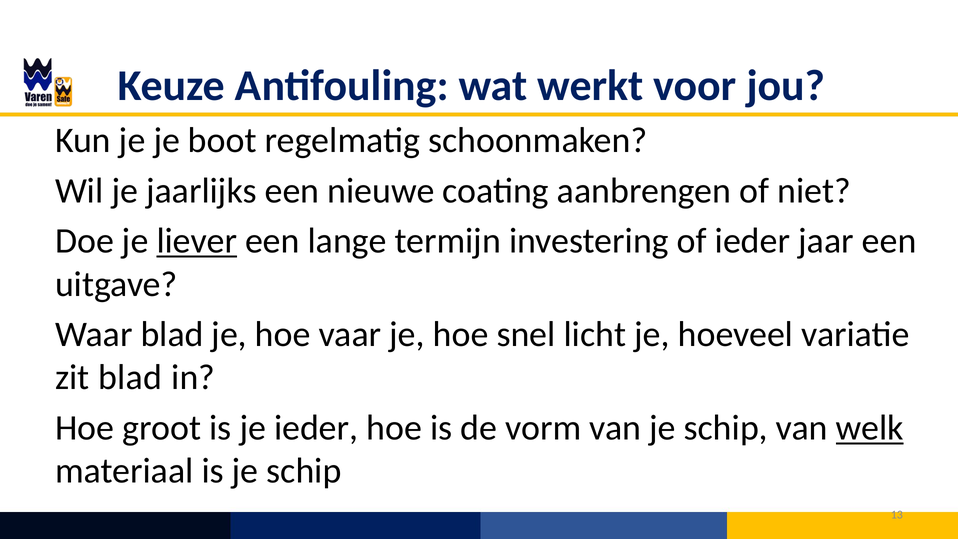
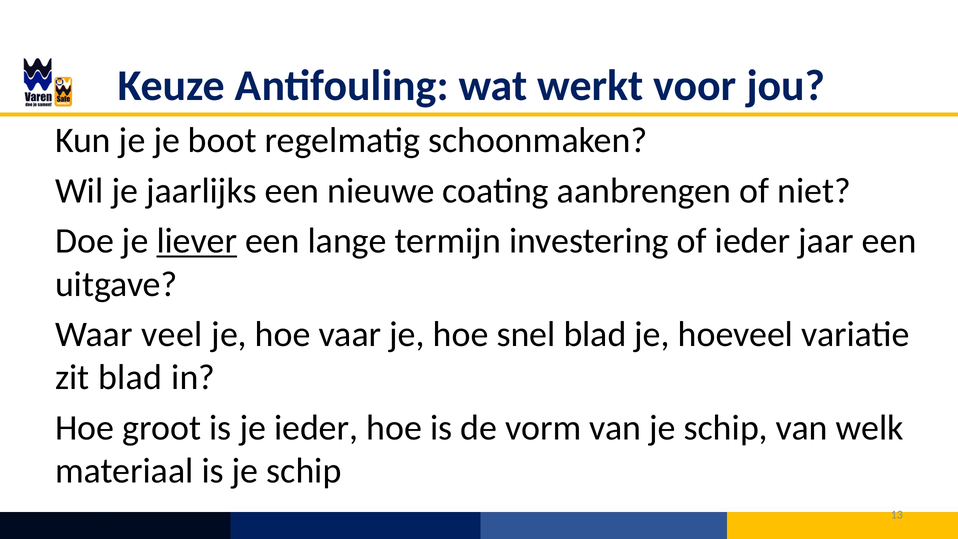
Waar blad: blad -> veel (172, 334)
snel licht: licht -> blad (595, 334)
welk underline: present -> none (870, 428)
